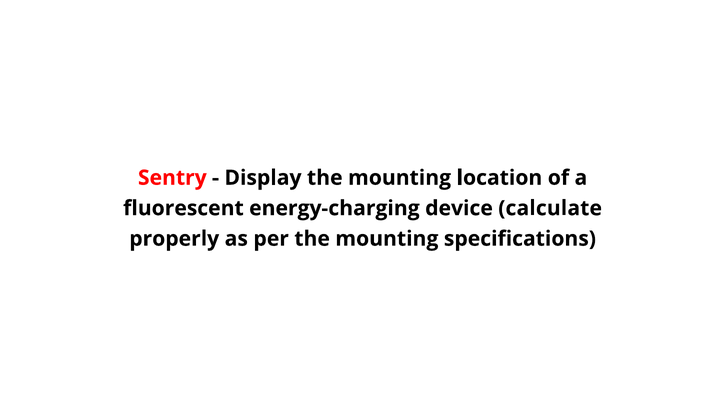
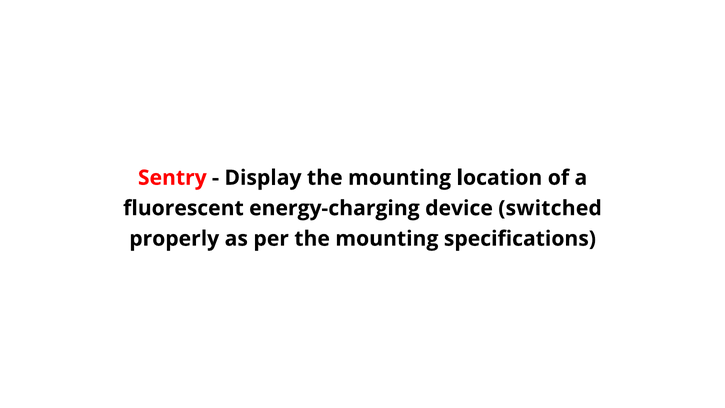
calculate: calculate -> switched (550, 208)
